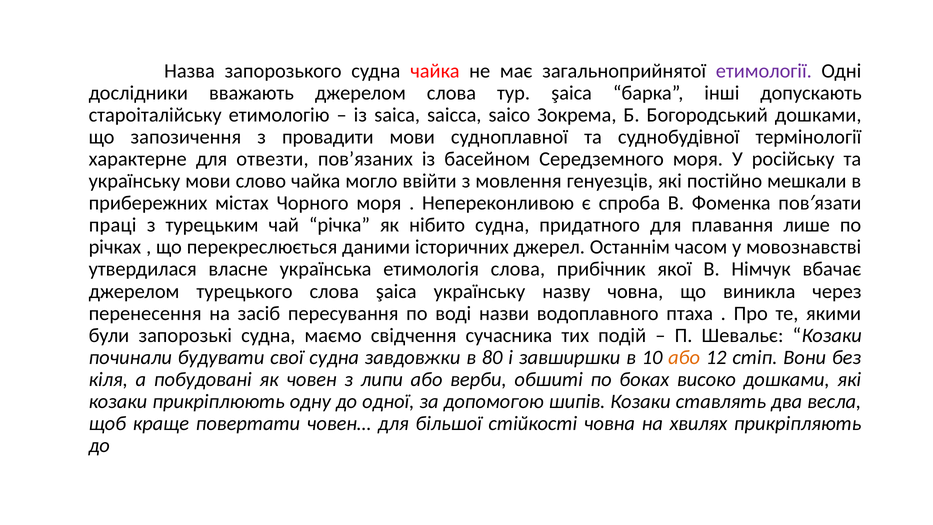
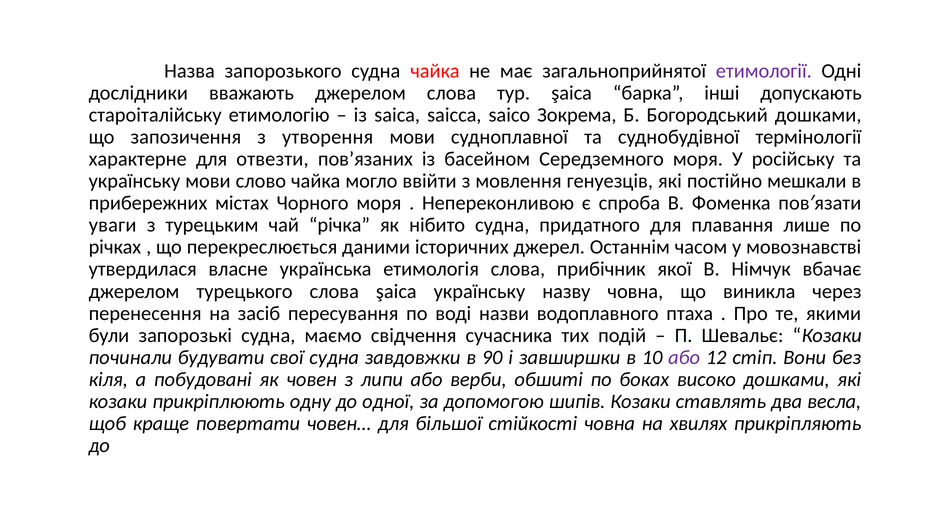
провадити: провадити -> утворення (328, 137)
праці: праці -> уваги (113, 225)
80: 80 -> 90 (492, 357)
або colour: orange -> purple (684, 357)
